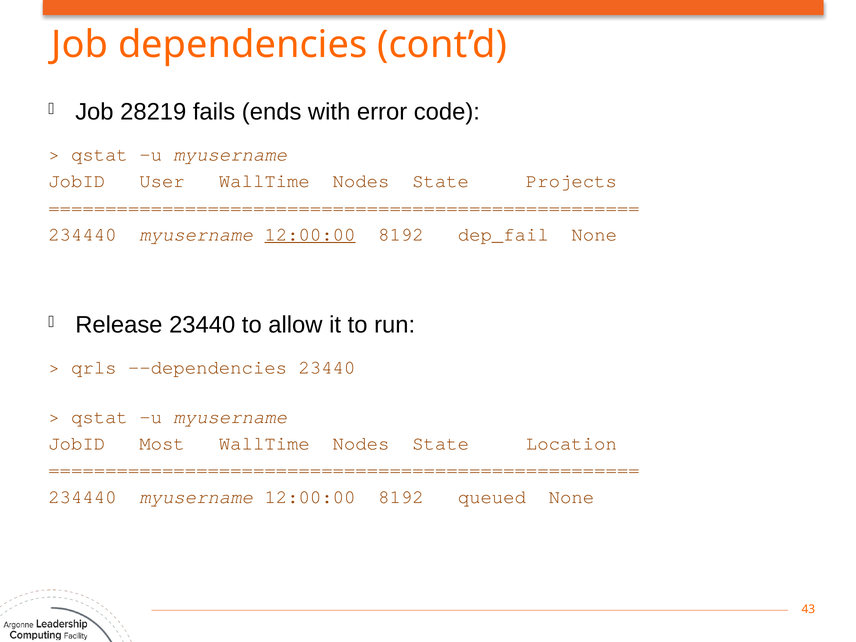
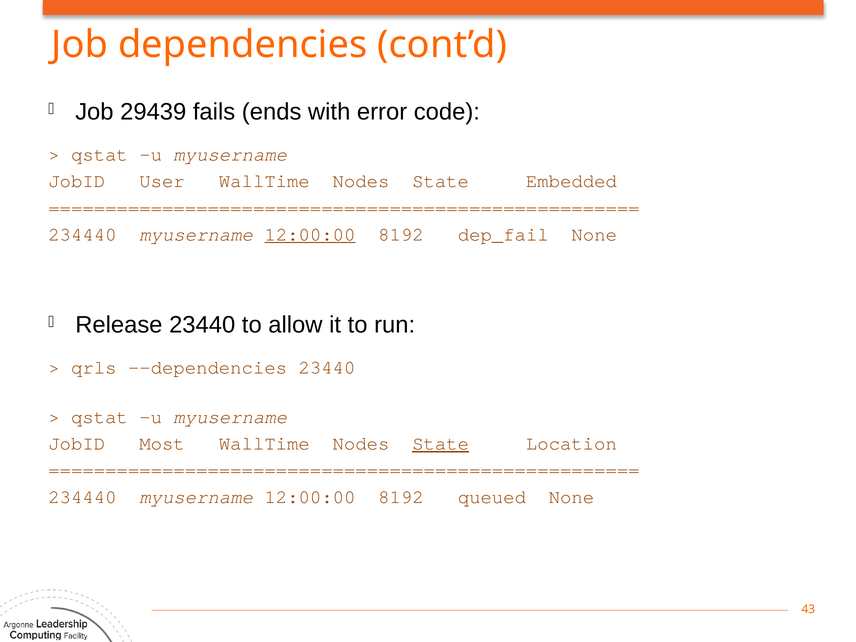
28219: 28219 -> 29439 (153, 112)
Projects: Projects -> Embedded (571, 181)
State underline: none -> present (441, 444)
